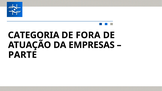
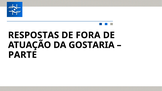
CATEGORIA: CATEGORIA -> RESPOSTAS (34, 35)
EMPRESAS: EMPRESAS -> GOSTARIA (92, 45)
